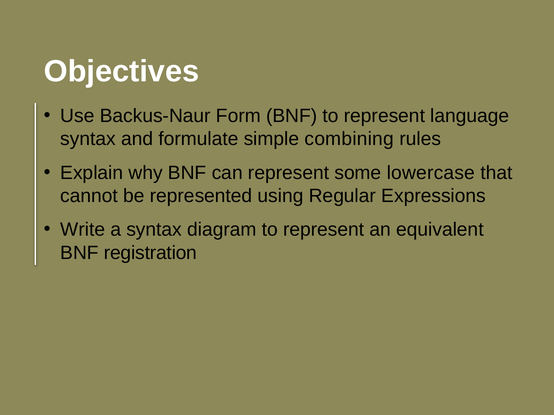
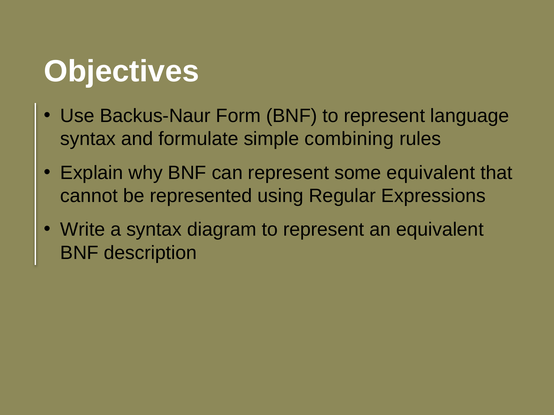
some lowercase: lowercase -> equivalent (431, 173)
registration: registration -> description (150, 253)
